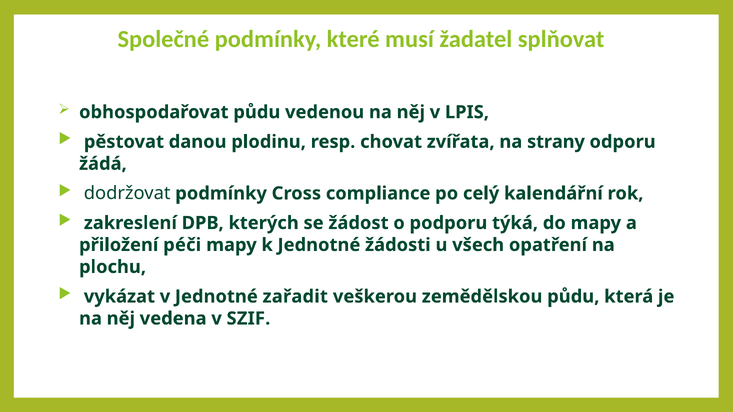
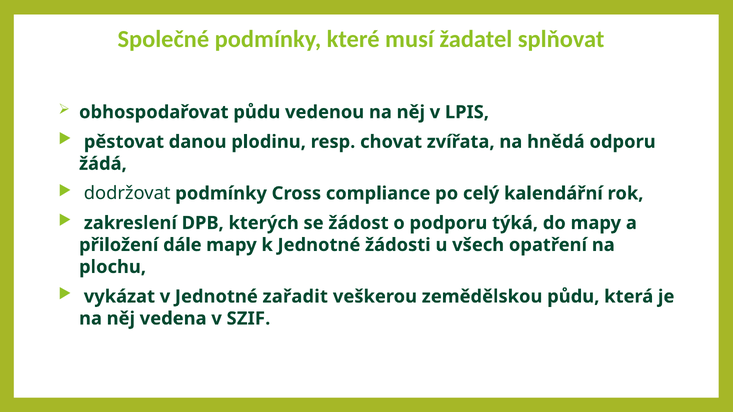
strany: strany -> hnědá (556, 142)
péči: péči -> dále (182, 245)
